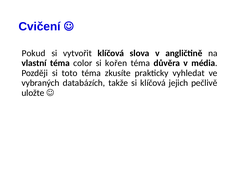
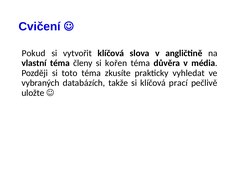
color: color -> členy (83, 63)
jejich: jejich -> prací (178, 83)
